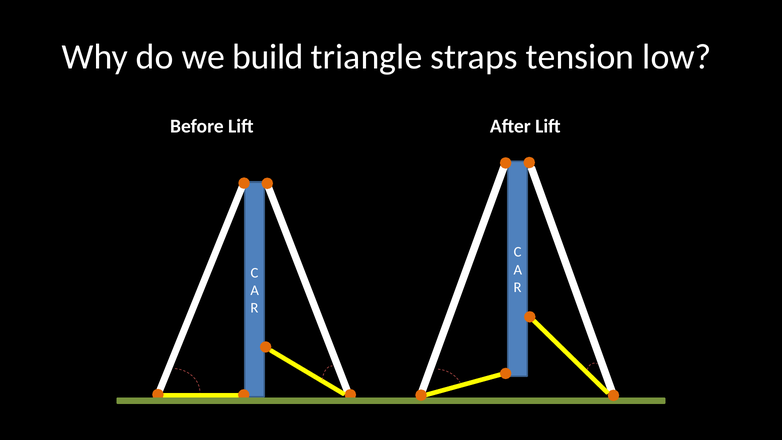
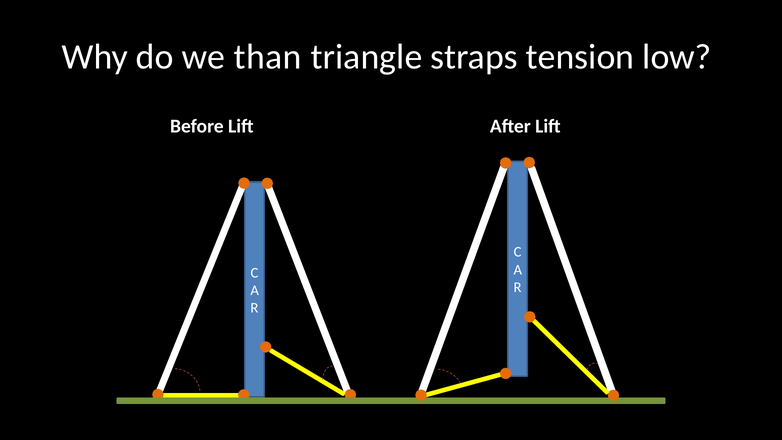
build: build -> than (268, 57)
